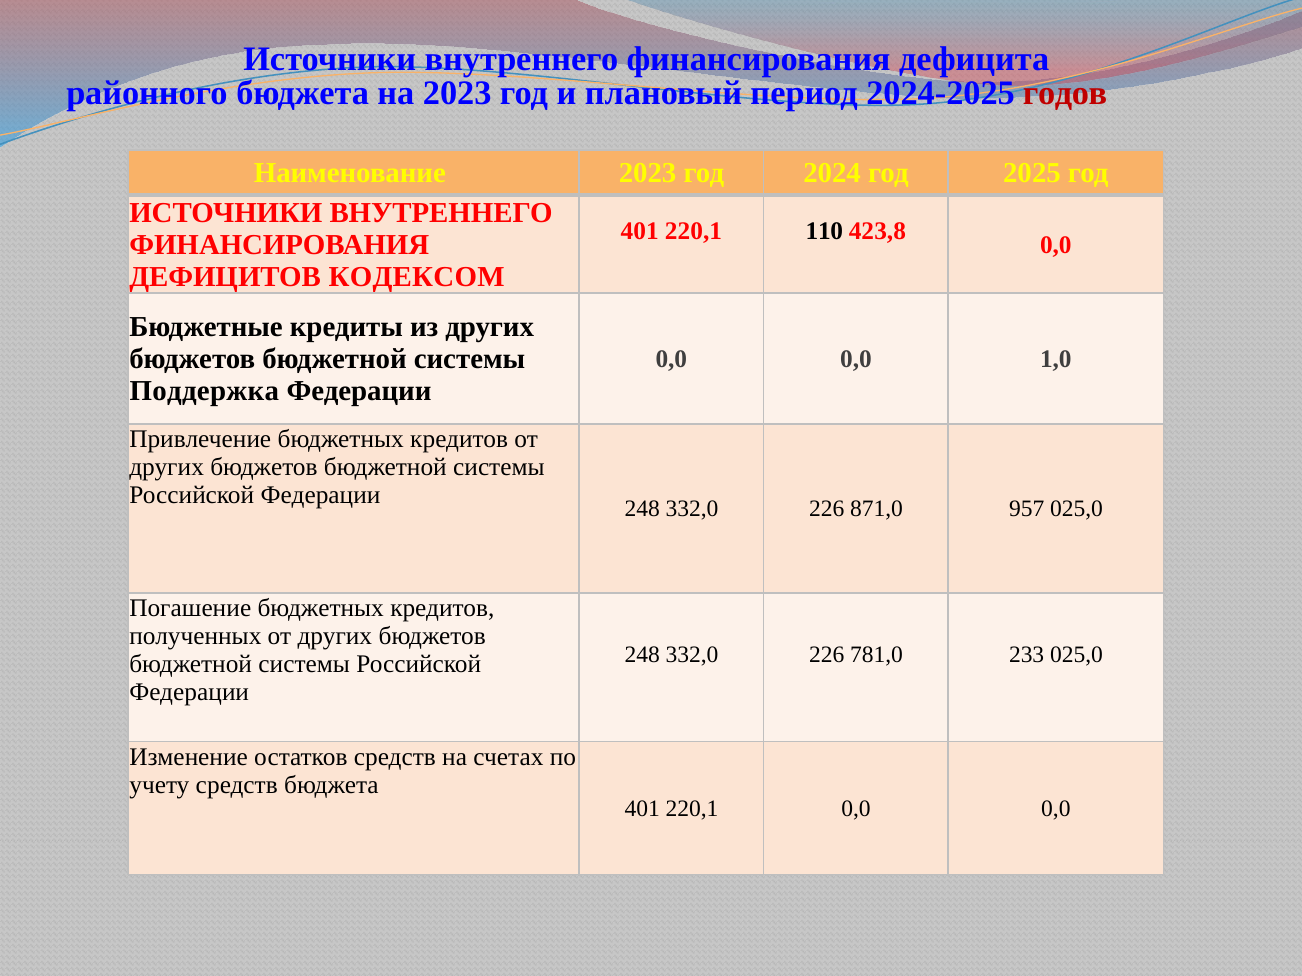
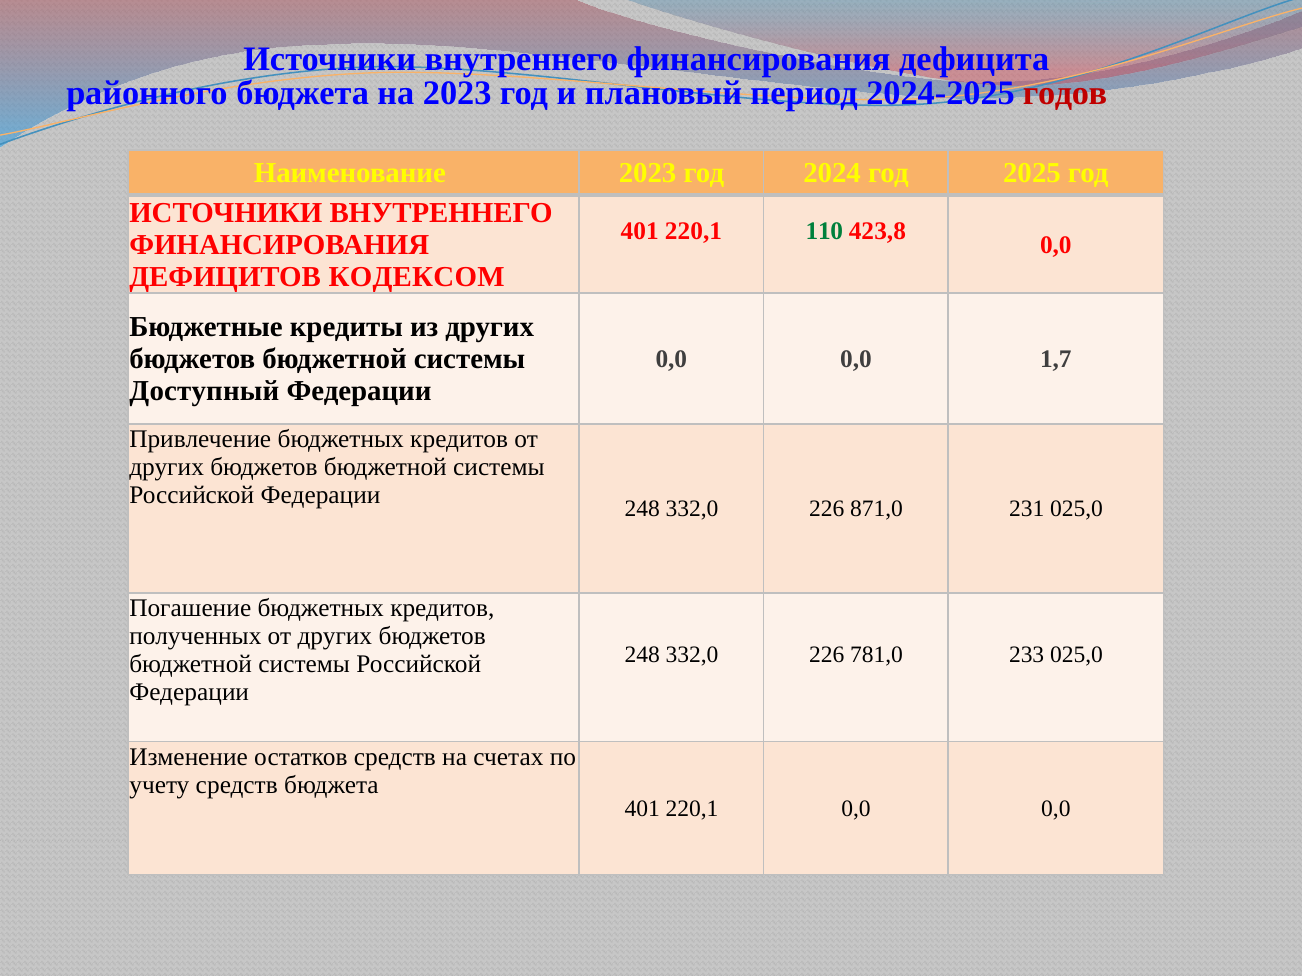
110 colour: black -> green (824, 231)
1,0: 1,0 -> 1,7 (1056, 359)
Поддержка: Поддержка -> Доступный (204, 391)
957: 957 -> 231 (1027, 509)
